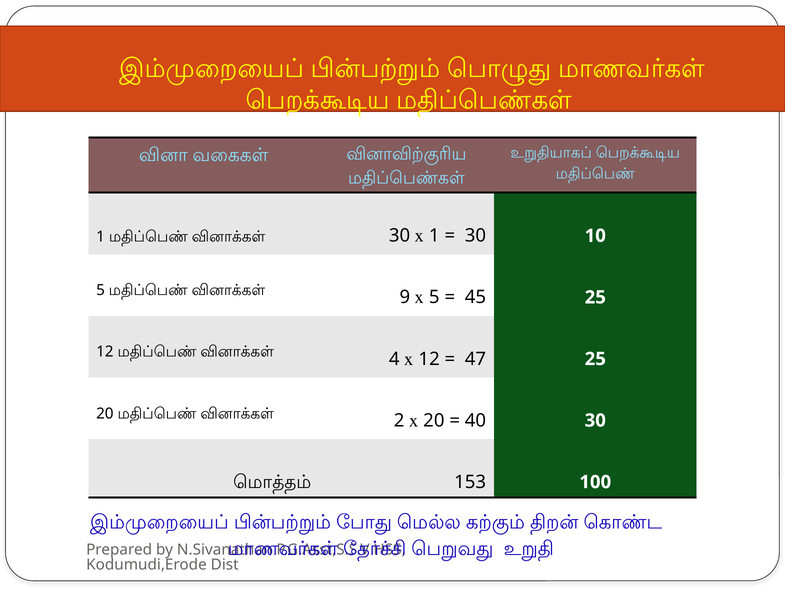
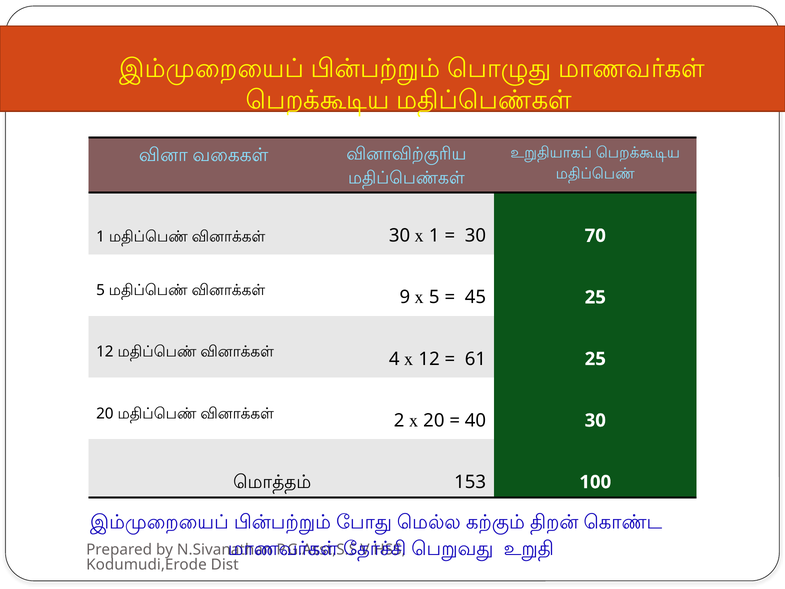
10: 10 -> 70 (595, 236)
47: 47 -> 61 (475, 359)
